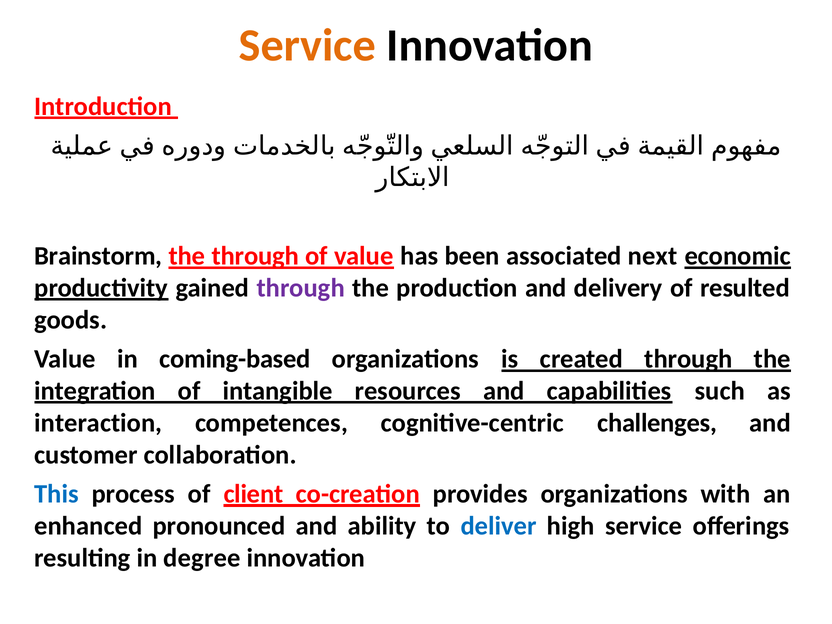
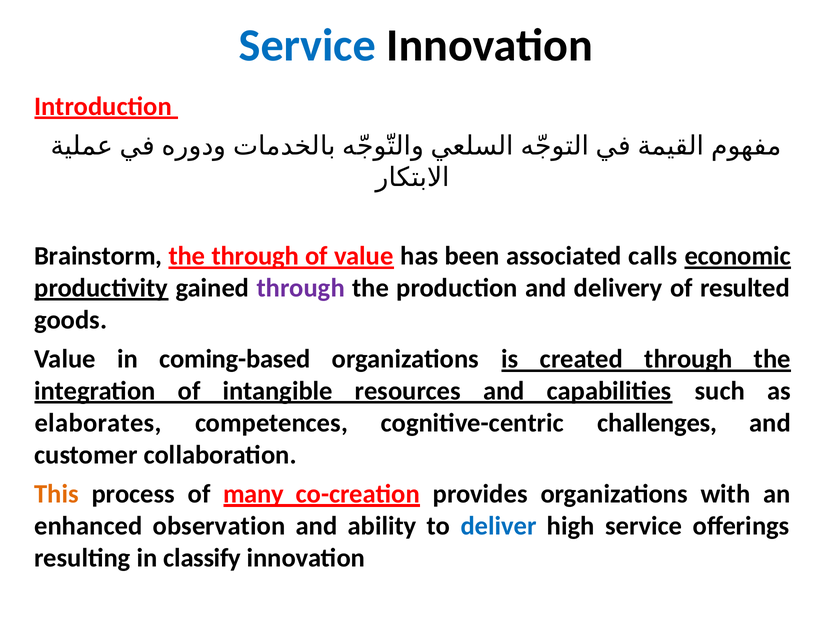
Service colour: orange -> blue (307, 45)
next: next -> calls (653, 256)
interaction: interaction -> elaborates (98, 423)
This colour: blue -> orange (57, 494)
client: client -> many (253, 494)
pronounced: pronounced -> observation (219, 526)
degree: degree -> classify (202, 558)
